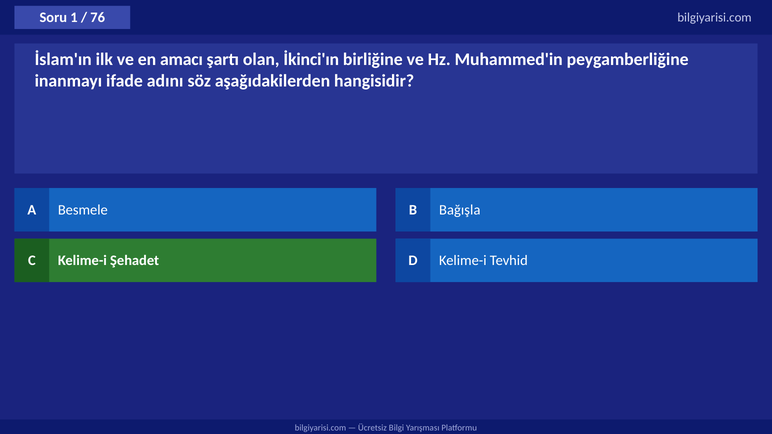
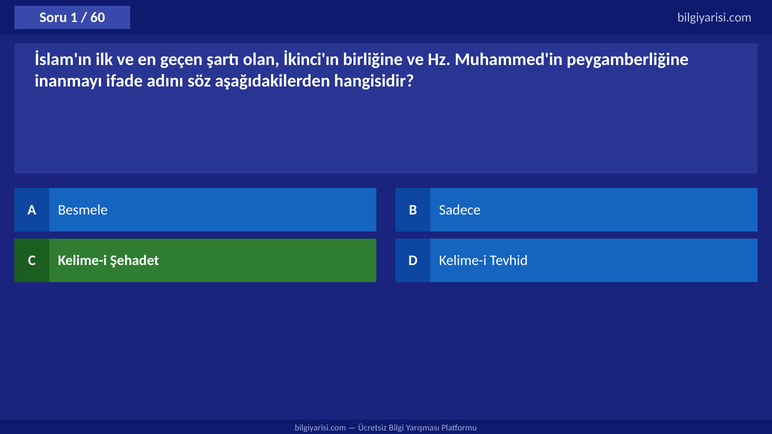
76: 76 -> 60 (98, 18)
amacı: amacı -> geçen (181, 59)
Bağışla: Bağışla -> Sadece (460, 210)
